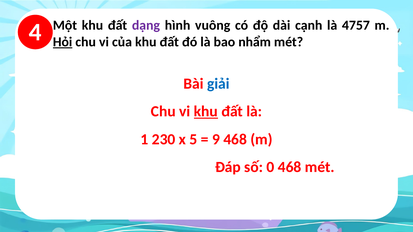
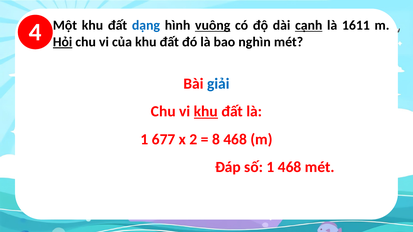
dạng colour: purple -> blue (146, 25)
vuông underline: none -> present (213, 25)
cạnh underline: none -> present (309, 25)
4757: 4757 -> 1611 (356, 25)
nhẩm: nhẩm -> nghìn (255, 42)
230: 230 -> 677 (164, 140)
5: 5 -> 2 (193, 140)
9: 9 -> 8 (216, 140)
số 0: 0 -> 1 (270, 167)
